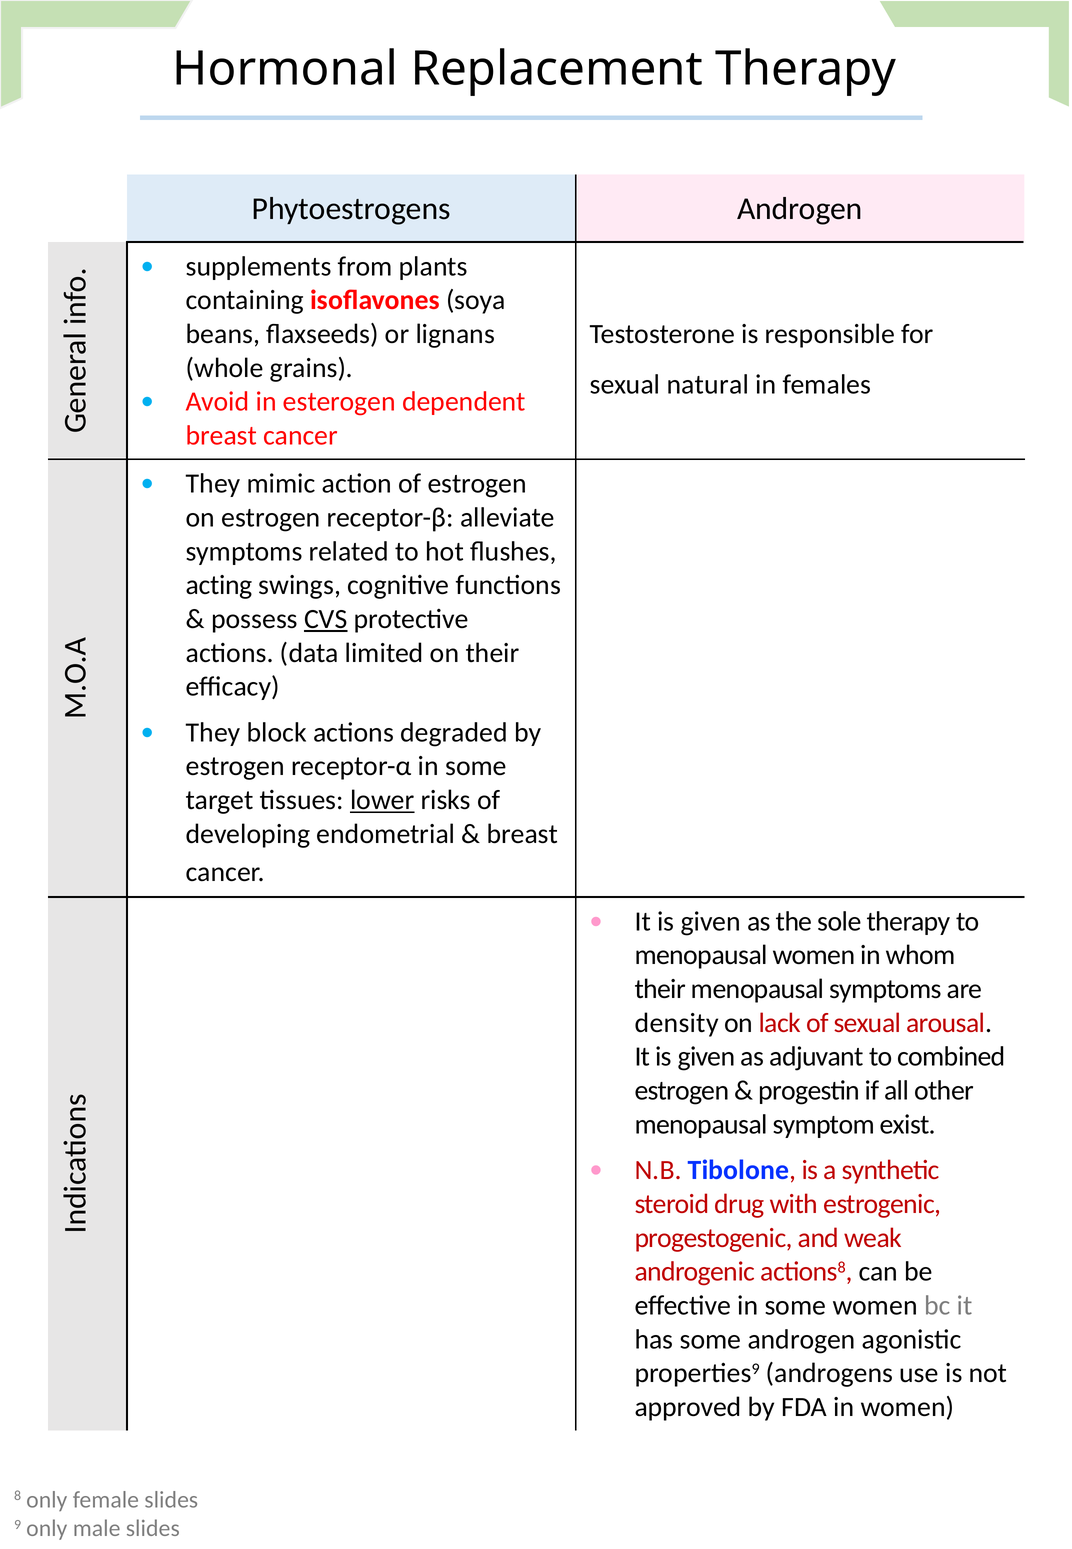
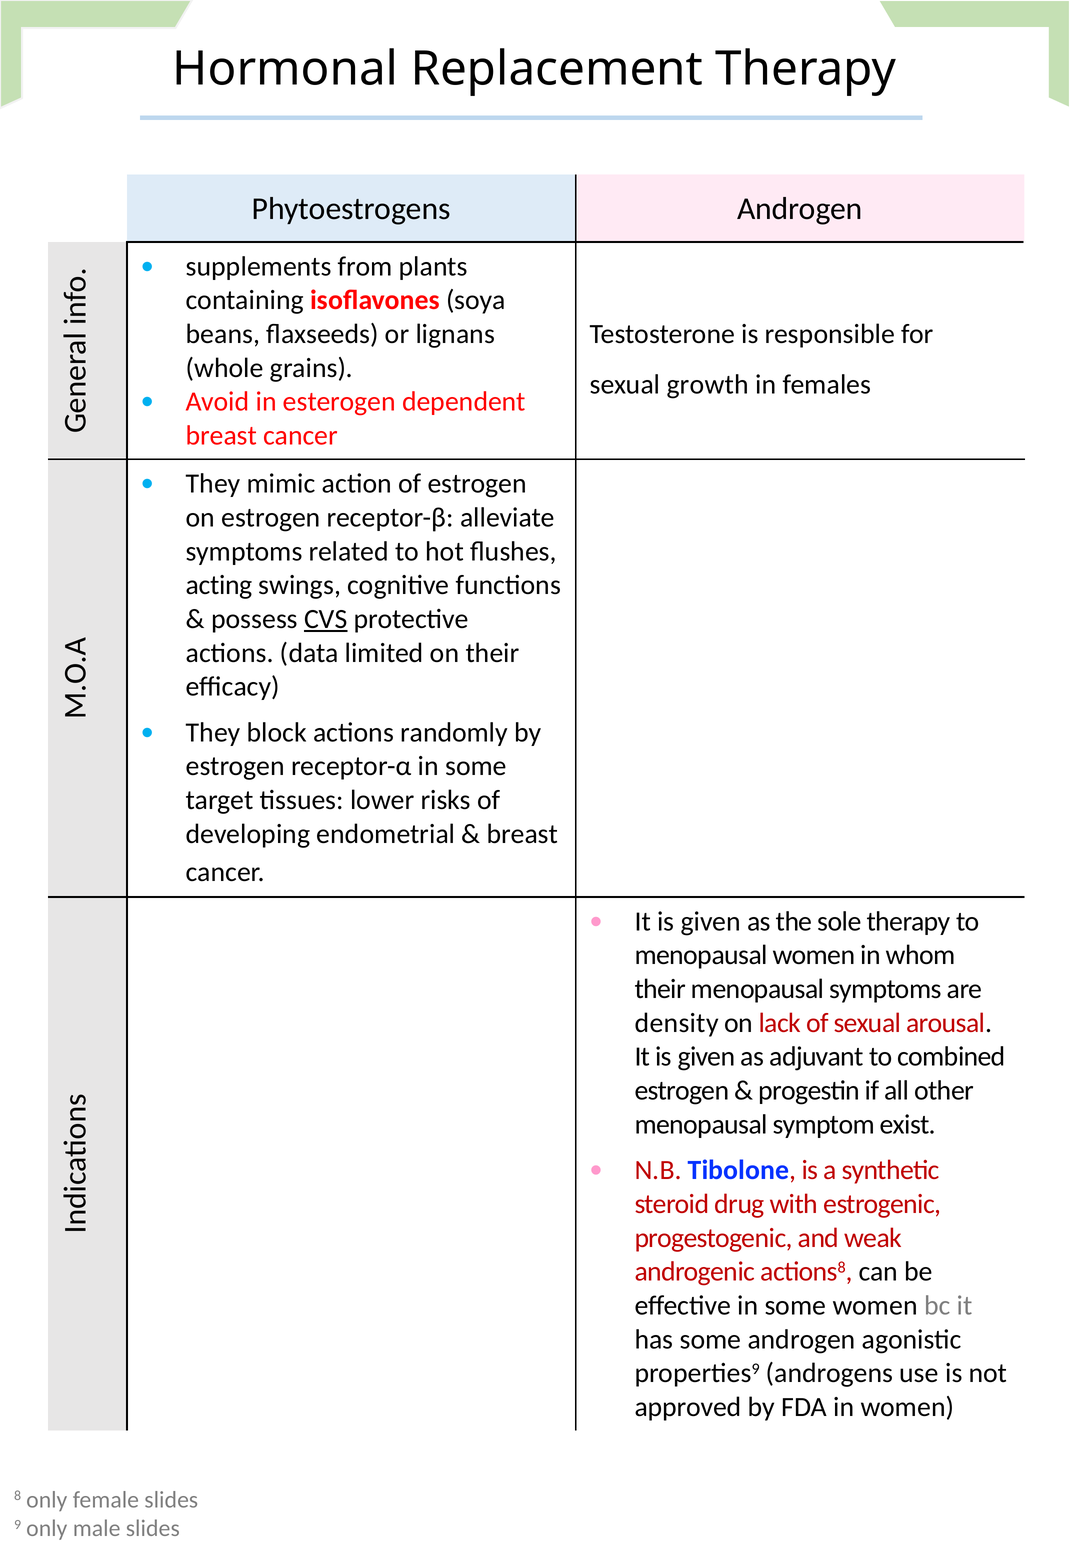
natural: natural -> growth (708, 385)
degraded: degraded -> randomly (454, 732)
lower underline: present -> none (382, 800)
